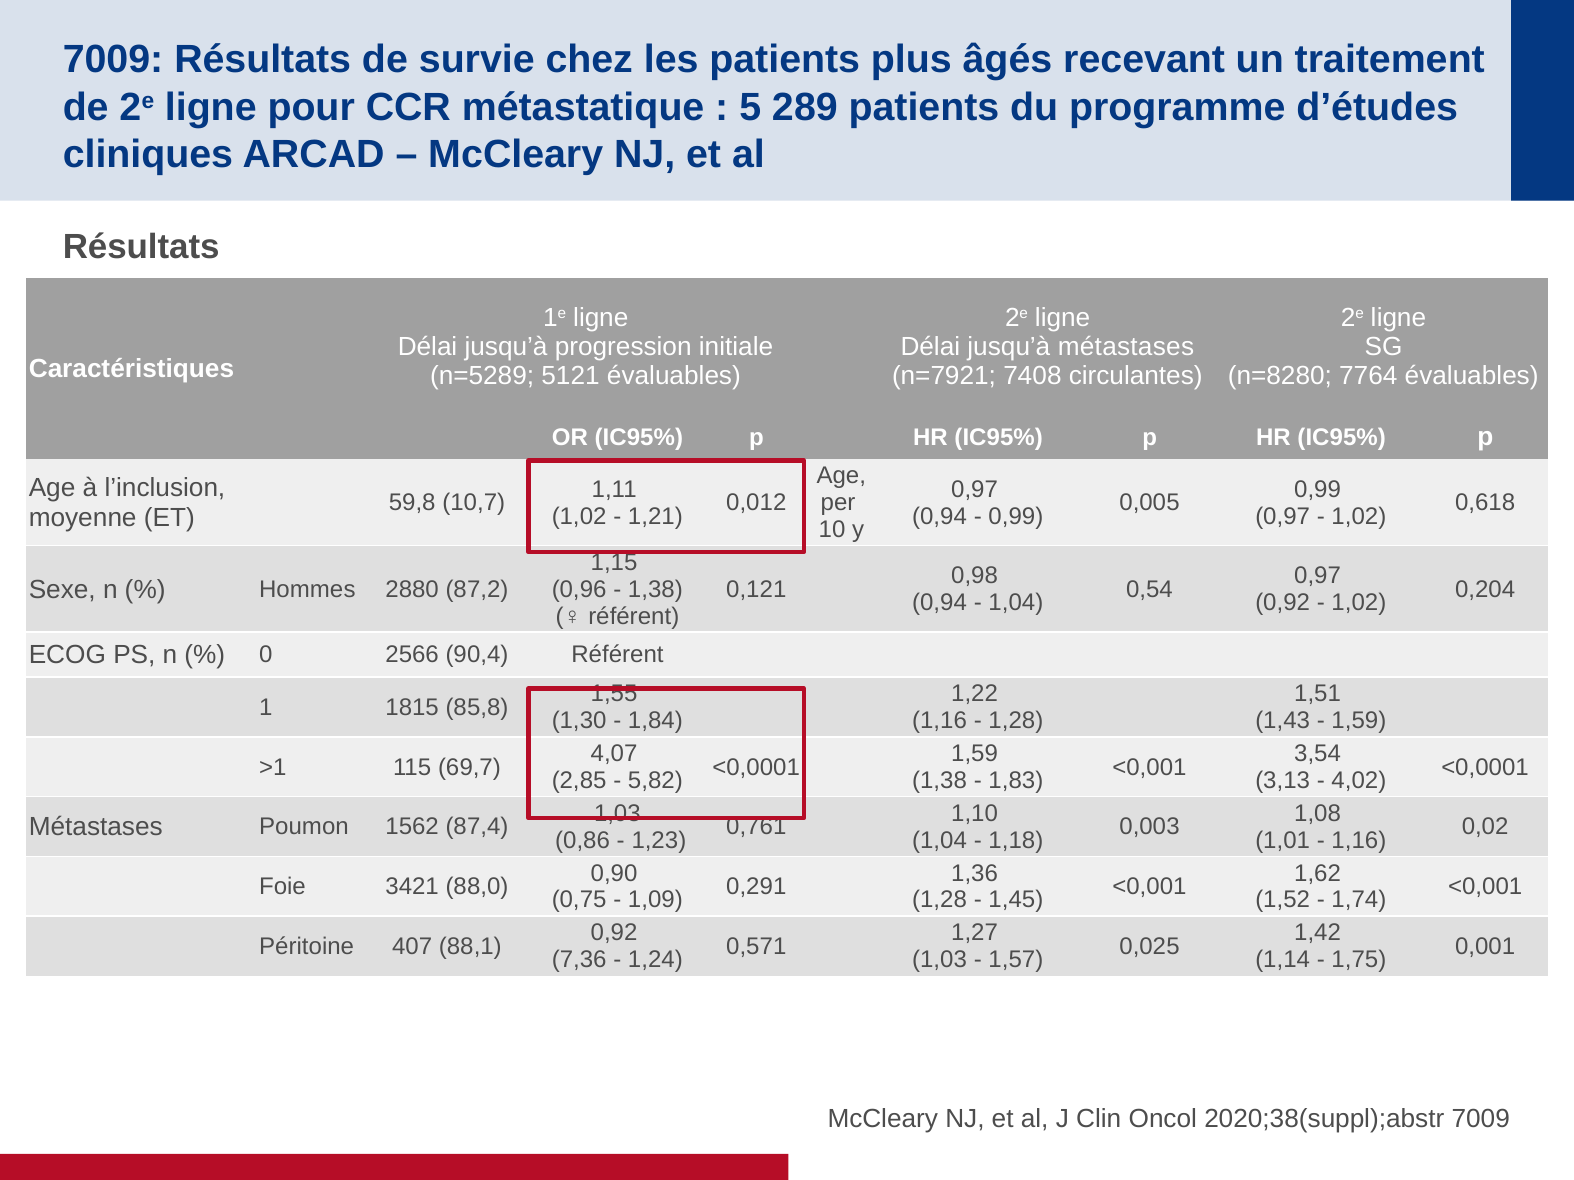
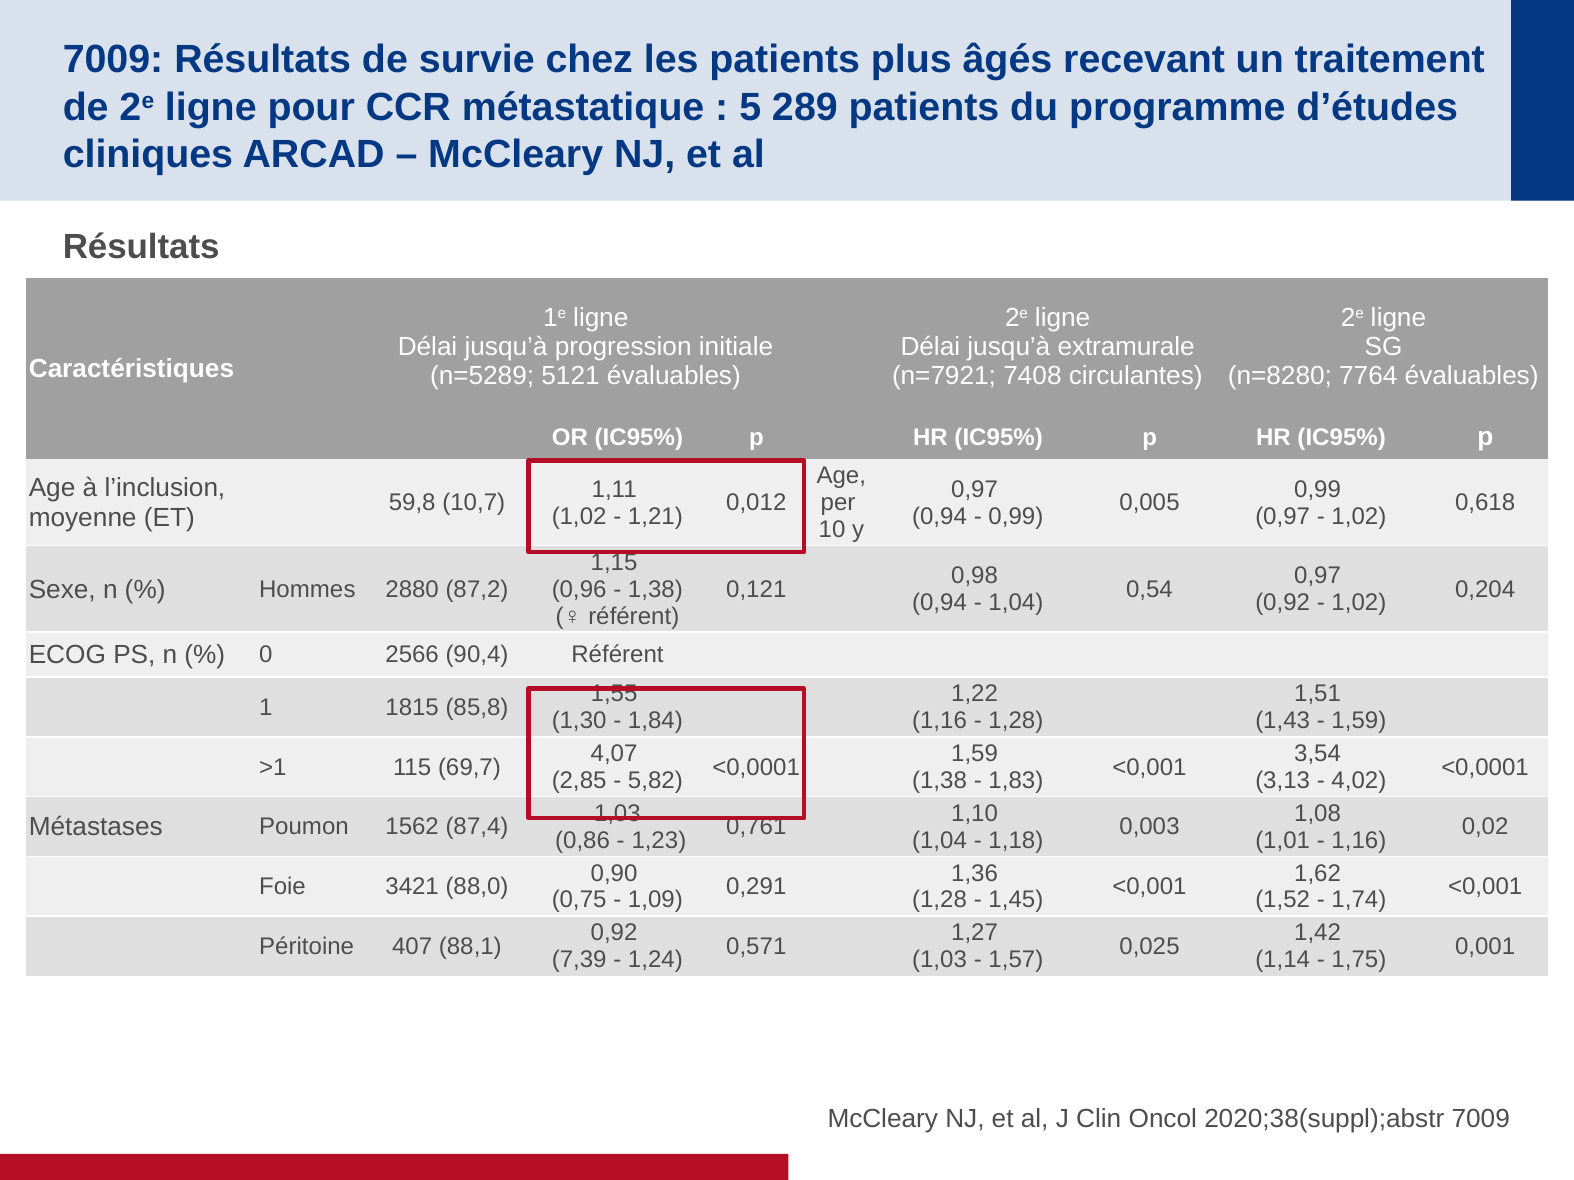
jusqu’à métastases: métastases -> extramurale (1126, 347)
7,36: 7,36 -> 7,39 (579, 960)
